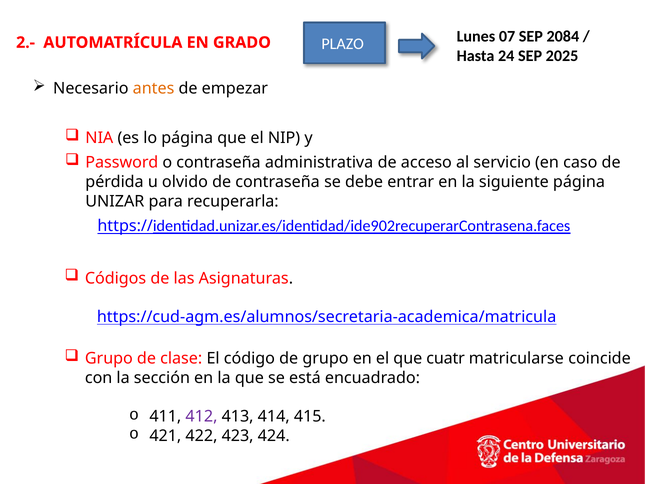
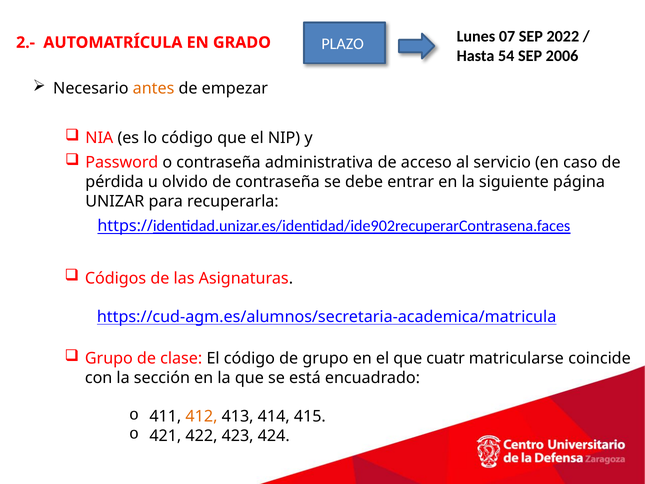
2084: 2084 -> 2022 (563, 37)
24: 24 -> 54 (506, 56)
2025: 2025 -> 2006 (562, 56)
lo página: página -> código (187, 138)
412 colour: purple -> orange (201, 416)
